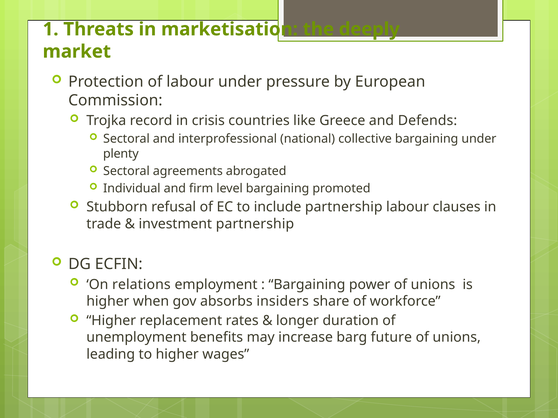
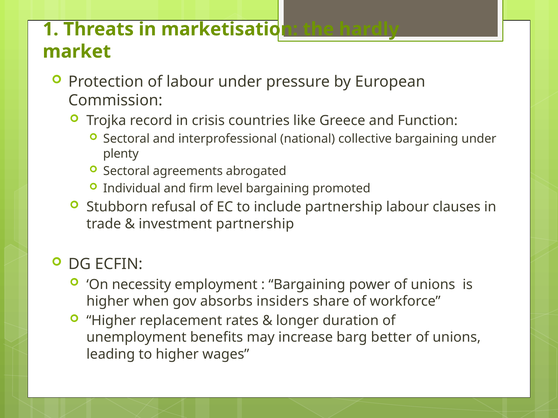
deeply: deeply -> hardly (369, 29)
Defends: Defends -> Function (428, 121)
relations: relations -> necessity (142, 285)
future: future -> better (391, 338)
